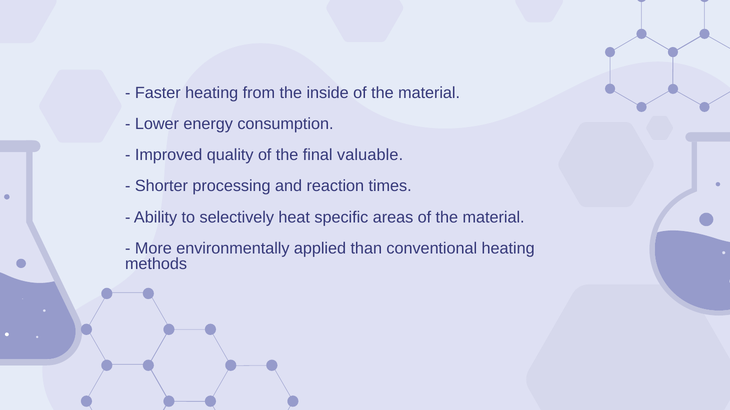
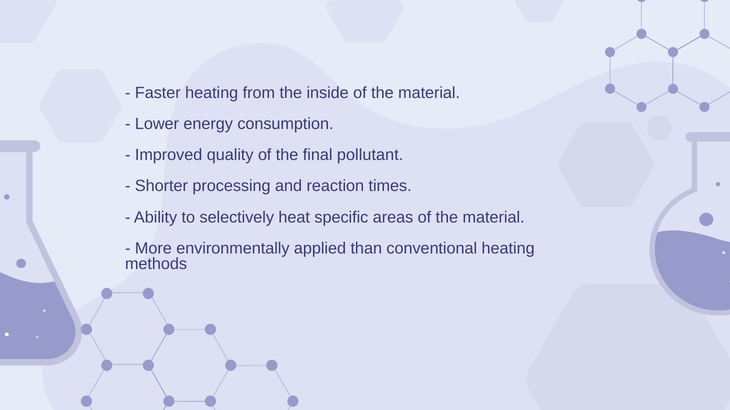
valuable: valuable -> pollutant (370, 155)
